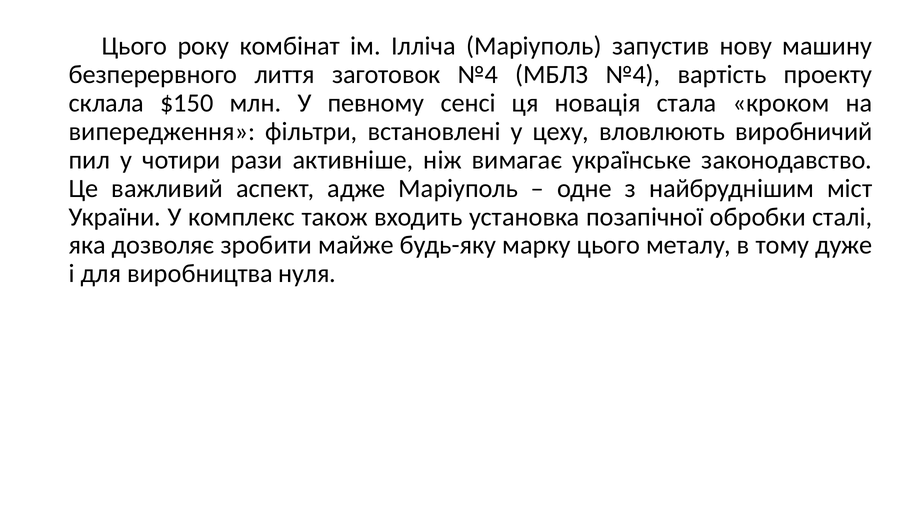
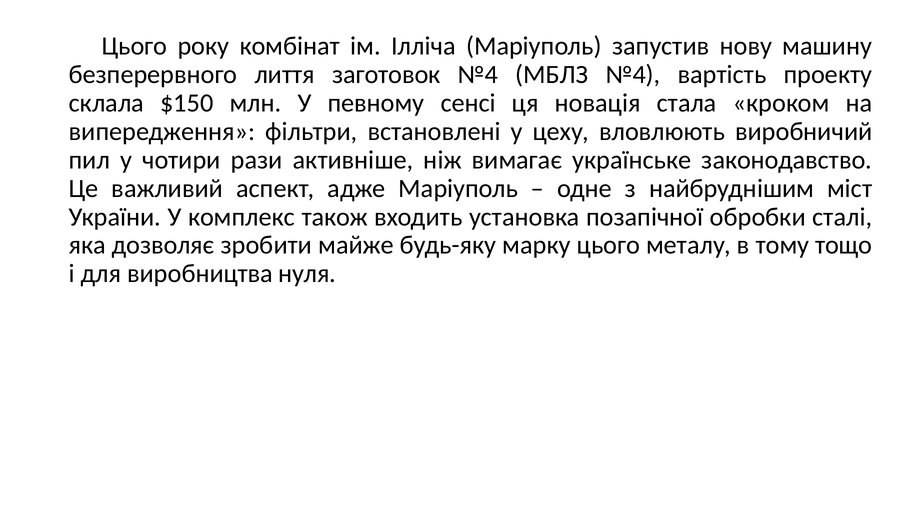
дуже: дуже -> тощо (844, 245)
